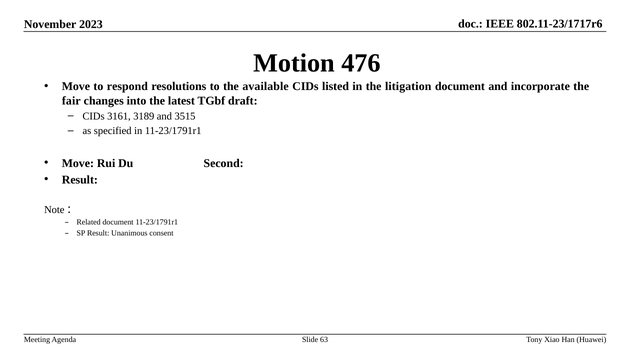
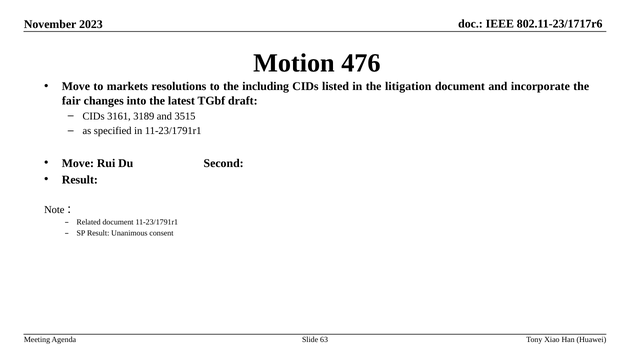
respond: respond -> markets (127, 87)
available: available -> including (266, 87)
